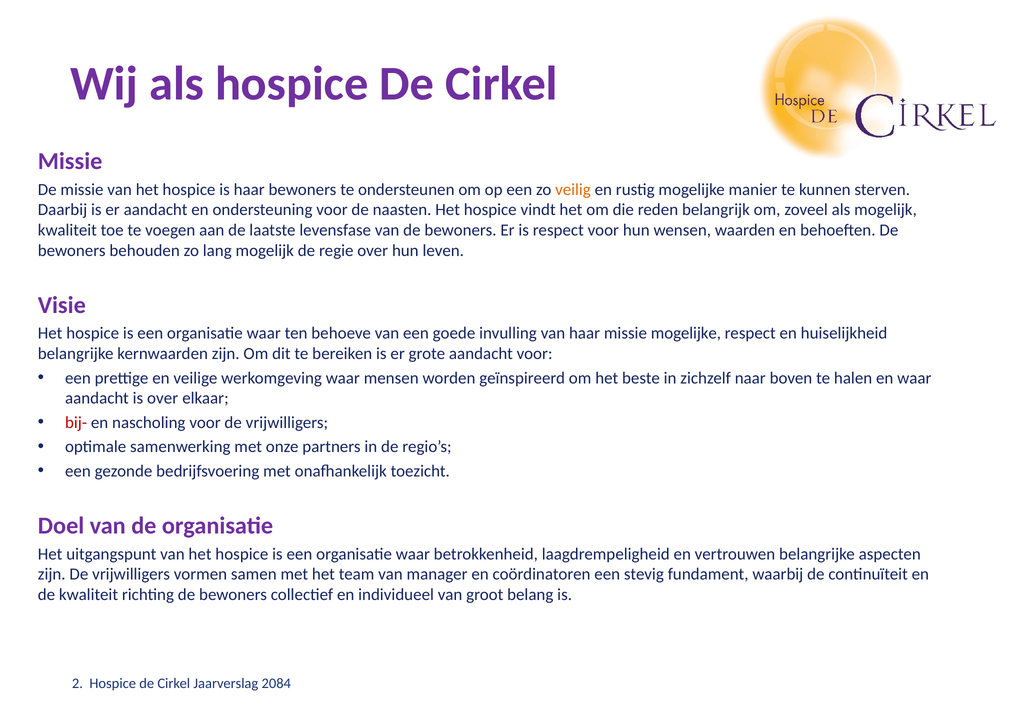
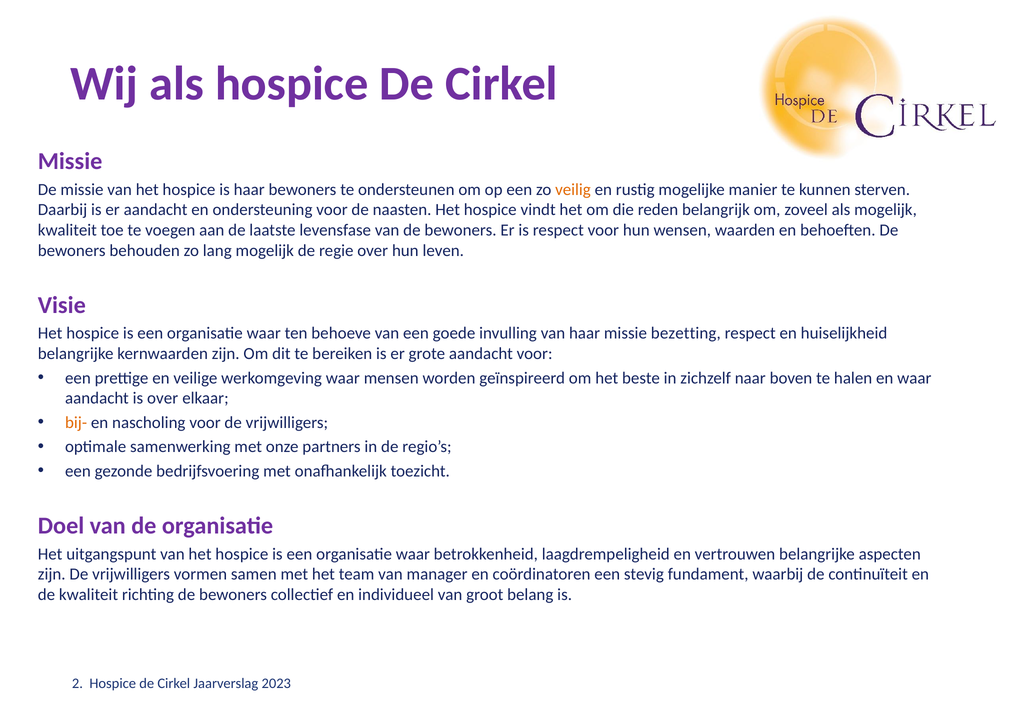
missie mogelijke: mogelijke -> bezetting (686, 333)
bij- colour: red -> orange (76, 422)
2084: 2084 -> 2023 (276, 683)
